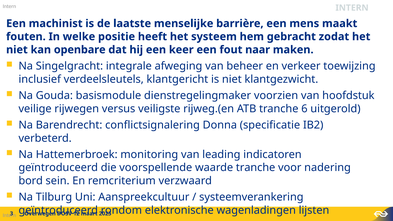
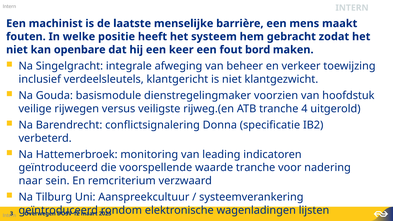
naar: naar -> bord (258, 50)
6: 6 -> 4 (304, 109)
bord: bord -> naar (31, 181)
